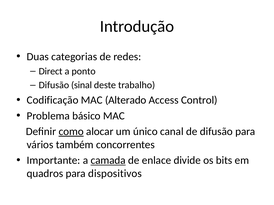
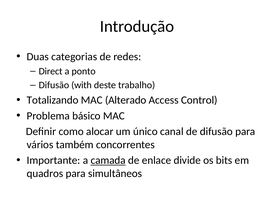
sinal: sinal -> with (82, 85)
Codificação: Codificação -> Totalizando (53, 100)
como underline: present -> none (71, 132)
dispositivos: dispositivos -> simultâneos (115, 174)
